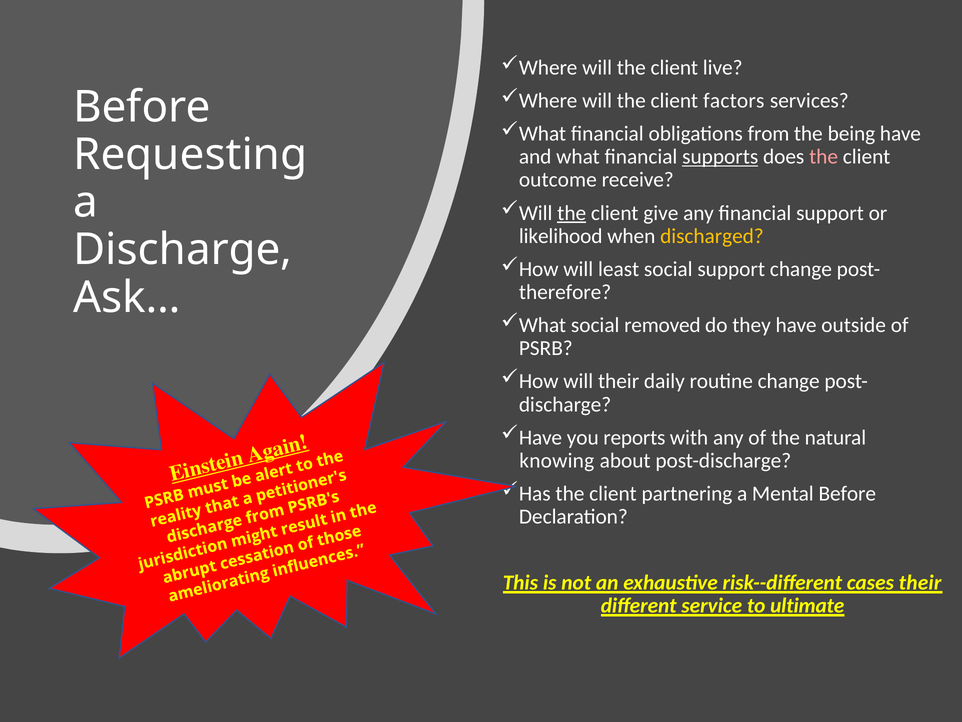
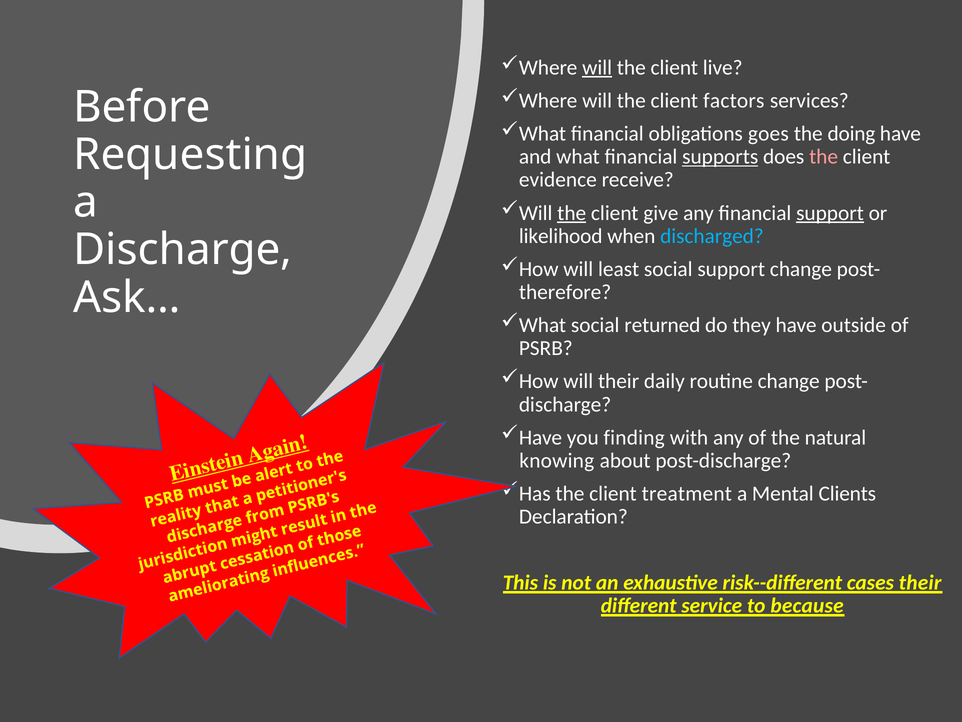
will underline: none -> present (597, 68)
from: from -> goes (768, 134)
being: being -> doing (851, 134)
outcome: outcome -> evidence (558, 180)
support underline: none -> present (830, 213)
discharged colour: yellow -> light blue (712, 236)
removed: removed -> returned (662, 325)
reports: reports -> finding (634, 437)
partnering: partnering -> treatment (687, 493)
Mental Before: Before -> Clients (847, 493)
ultimate: ultimate -> because (807, 606)
